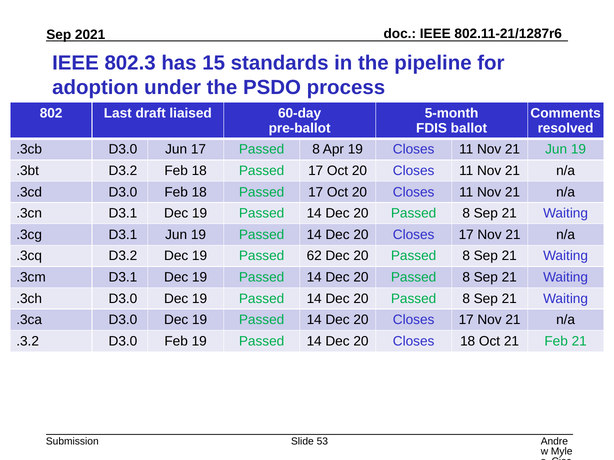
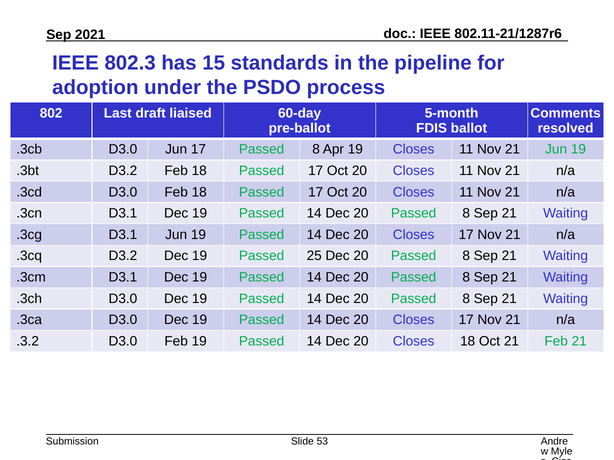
62: 62 -> 25 (314, 256)
